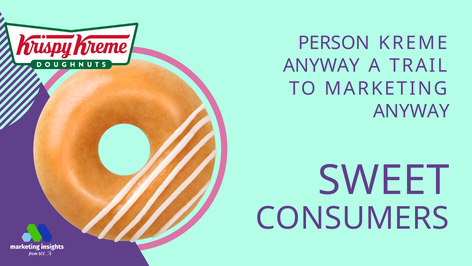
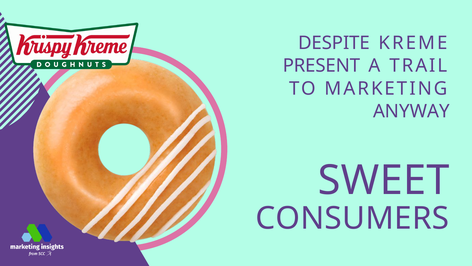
PERSON: PERSON -> DESPITE (334, 43)
ANYWAY: ANYWAY -> PRESENT (321, 66)
